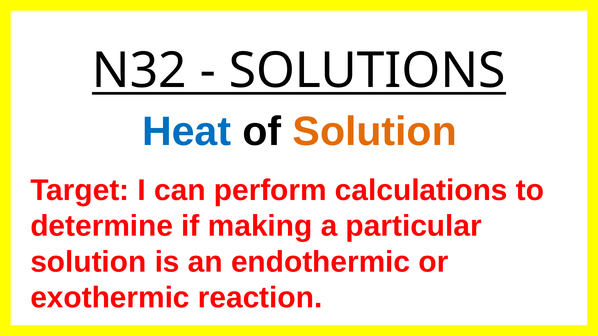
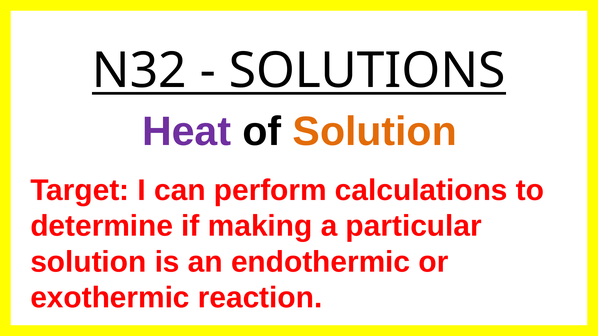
Heat colour: blue -> purple (187, 132)
